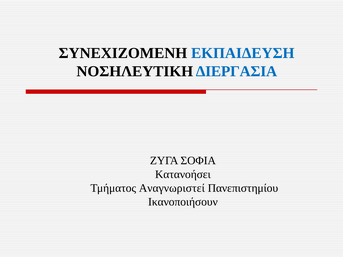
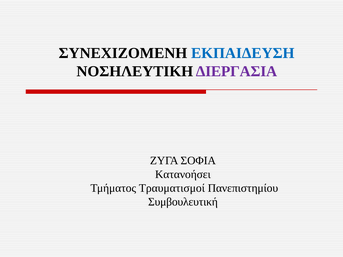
ΔΙΕΡΓΑΣΙΑ colour: blue -> purple (236, 71)
Αναγνωριστεί: Αναγνωριστεί -> Τραυματισμοί (172, 188)
Ικανοποιήσουν: Ικανοποιήσουν -> Συμβουλευτική (183, 202)
